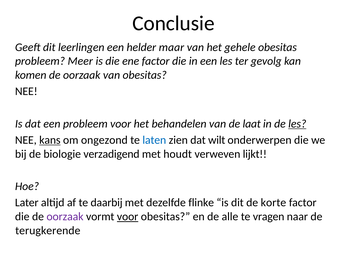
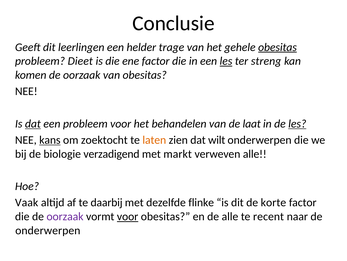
maar: maar -> trage (172, 47)
obesitas underline: none -> present (277, 47)
Meer: Meer -> Dieet (80, 61)
les underline: none -> present (226, 61)
gevolg: gevolg -> streng (266, 61)
dat underline: none -> present (33, 123)
ongezond: ongezond -> zoektocht (104, 140)
laten colour: blue -> orange (154, 140)
houdt: houdt -> markt (178, 153)
verweven lijkt: lijkt -> alle (255, 153)
Later: Later -> Vaak (27, 202)
vragen: vragen -> recent (269, 216)
terugkerende: terugkerende -> onderwerpen (48, 230)
